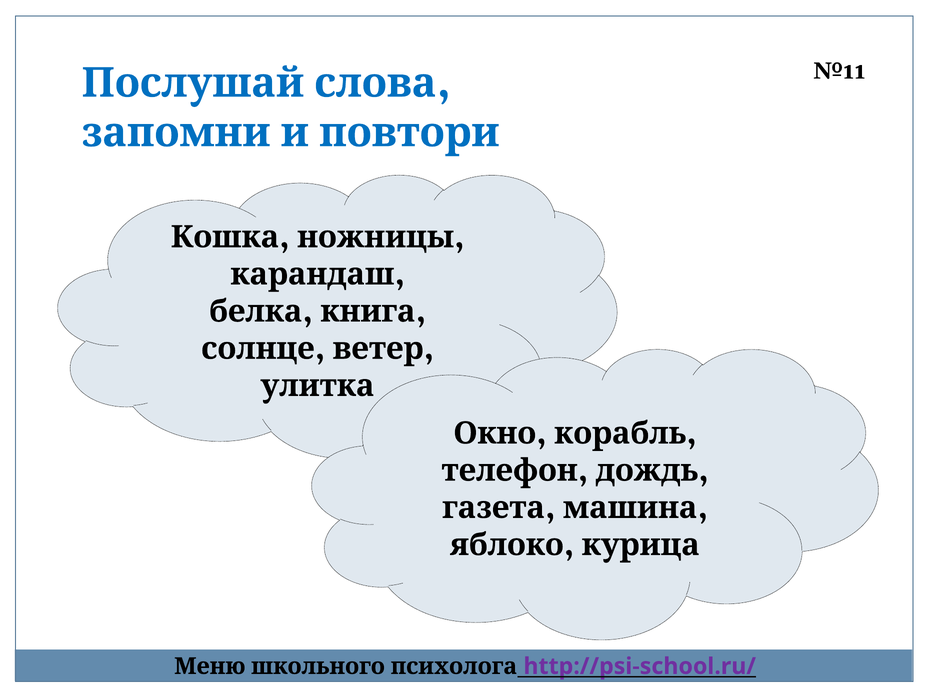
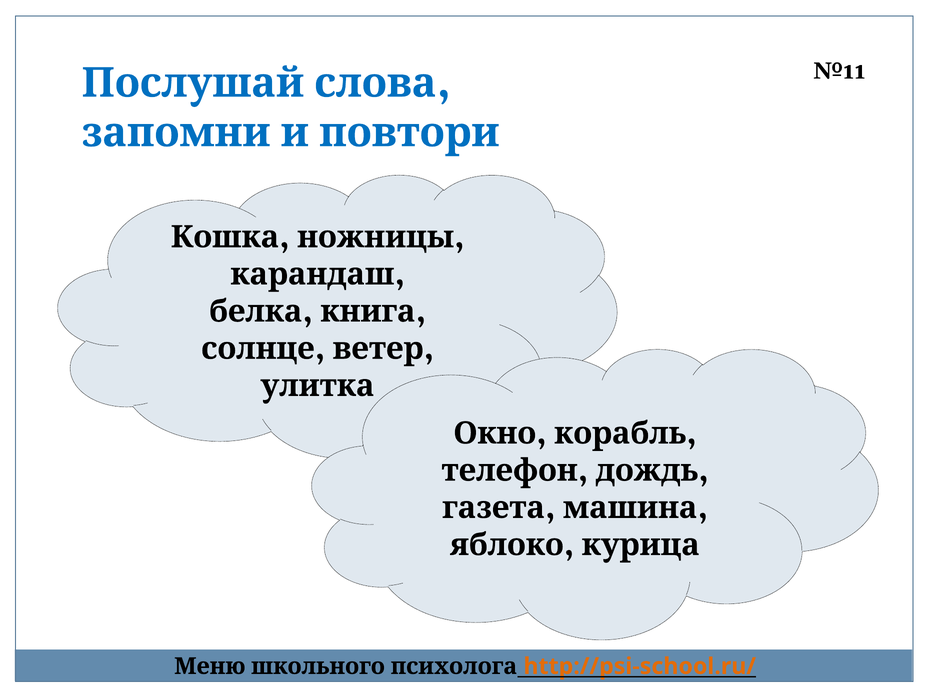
http://psi-school.ru/ colour: purple -> orange (640, 666)
